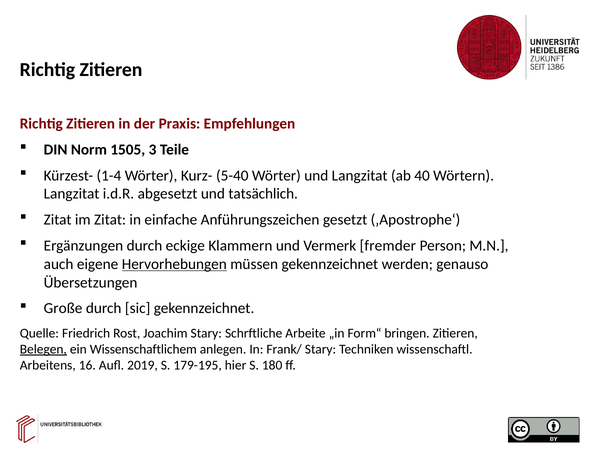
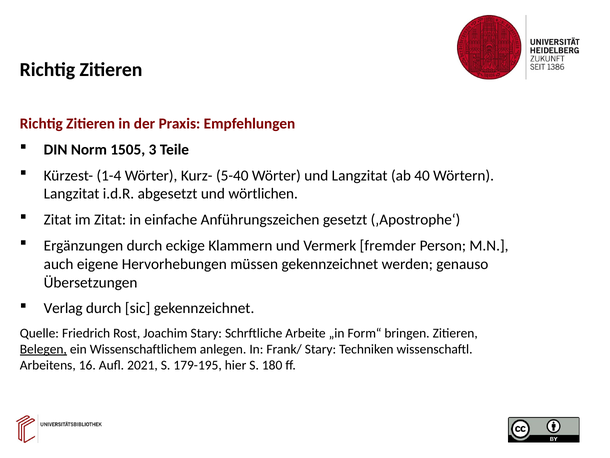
tatsächlich: tatsächlich -> wörtlichen (263, 194)
Hervorhebungen underline: present -> none (174, 264)
Große: Große -> Verlag (63, 308)
2019: 2019 -> 2021 (142, 365)
